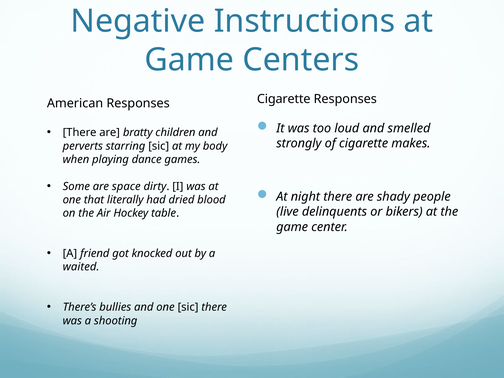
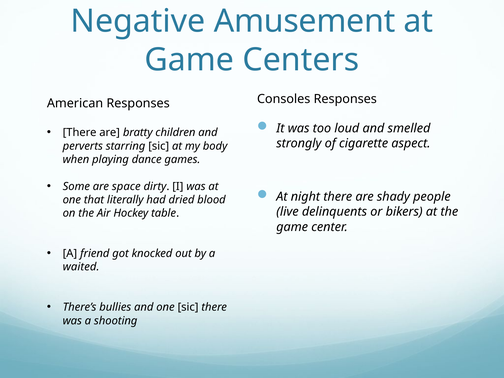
Instructions: Instructions -> Amusement (305, 21)
Cigarette: Cigarette -> Consoles (284, 99)
makes: makes -> aspect (411, 143)
